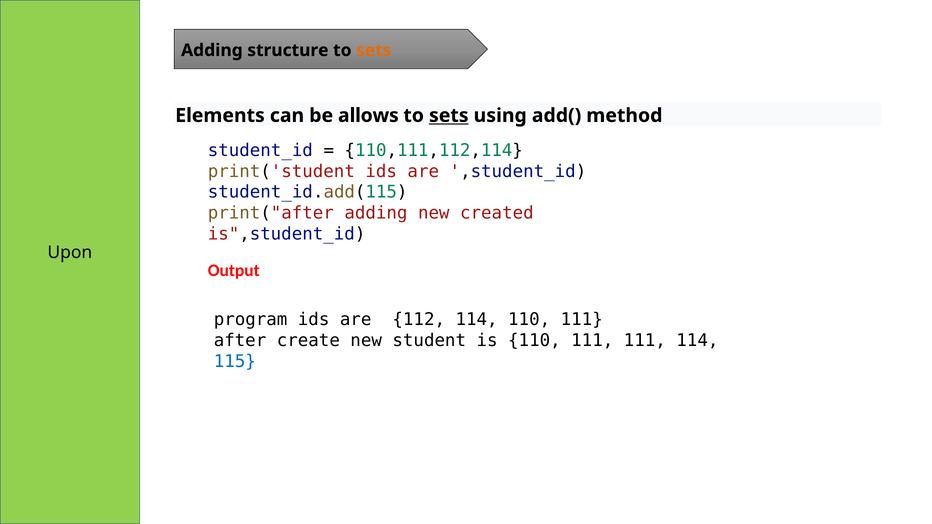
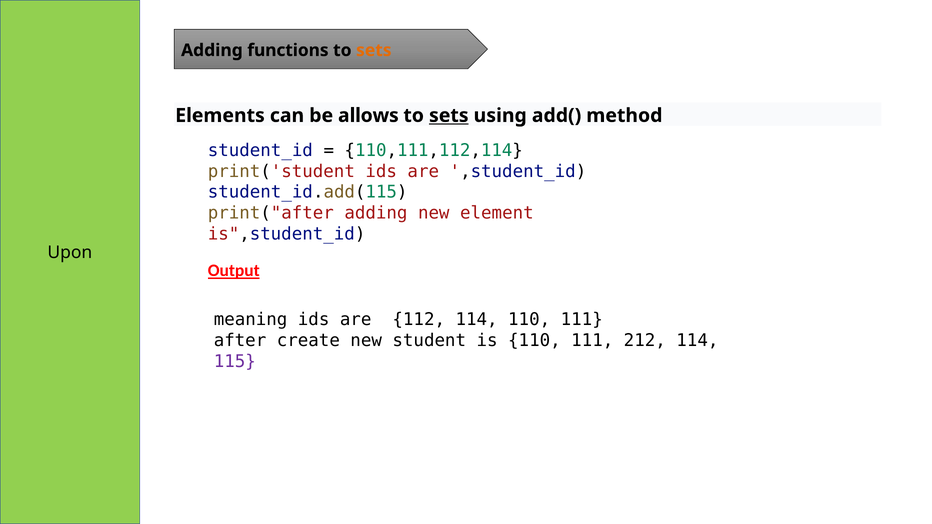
structure: structure -> functions (288, 50)
created: created -> element (497, 213)
Output underline: none -> present (234, 271)
program: program -> meaning (251, 320)
111 111: 111 -> 212 (645, 341)
115 colour: blue -> purple (235, 362)
